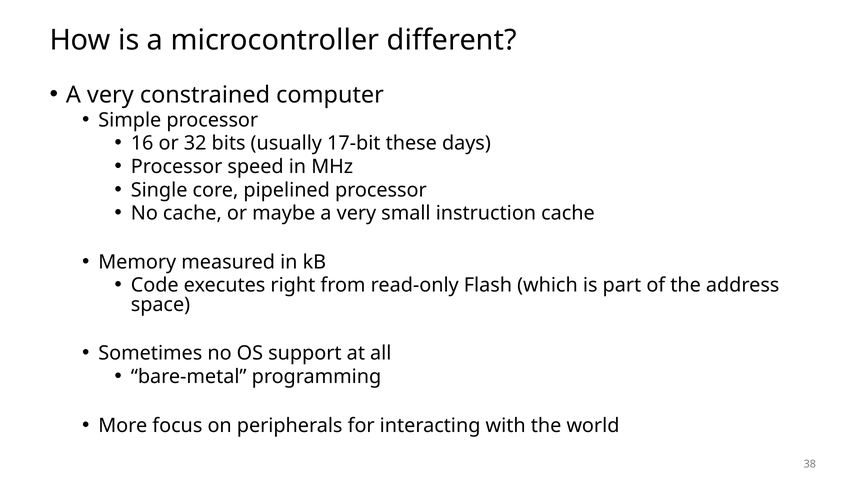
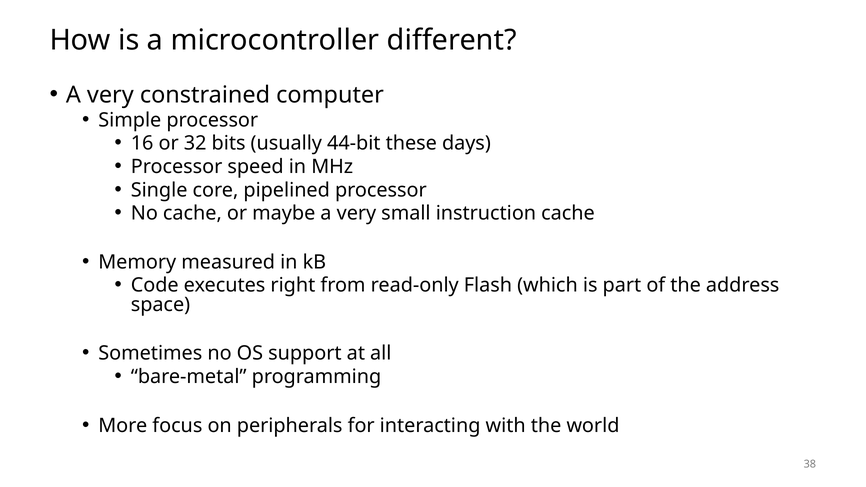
17-bit: 17-bit -> 44-bit (354, 143)
